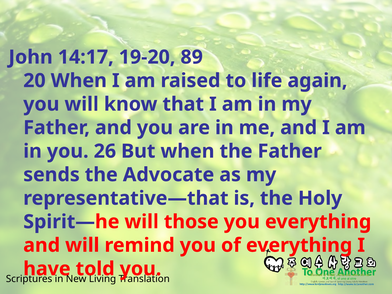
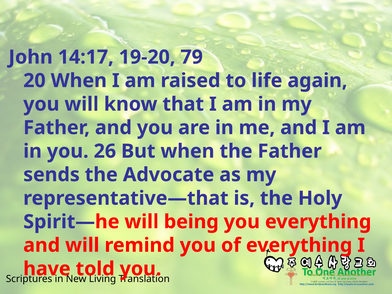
89: 89 -> 79 (192, 57)
those: those -> being (191, 222)
